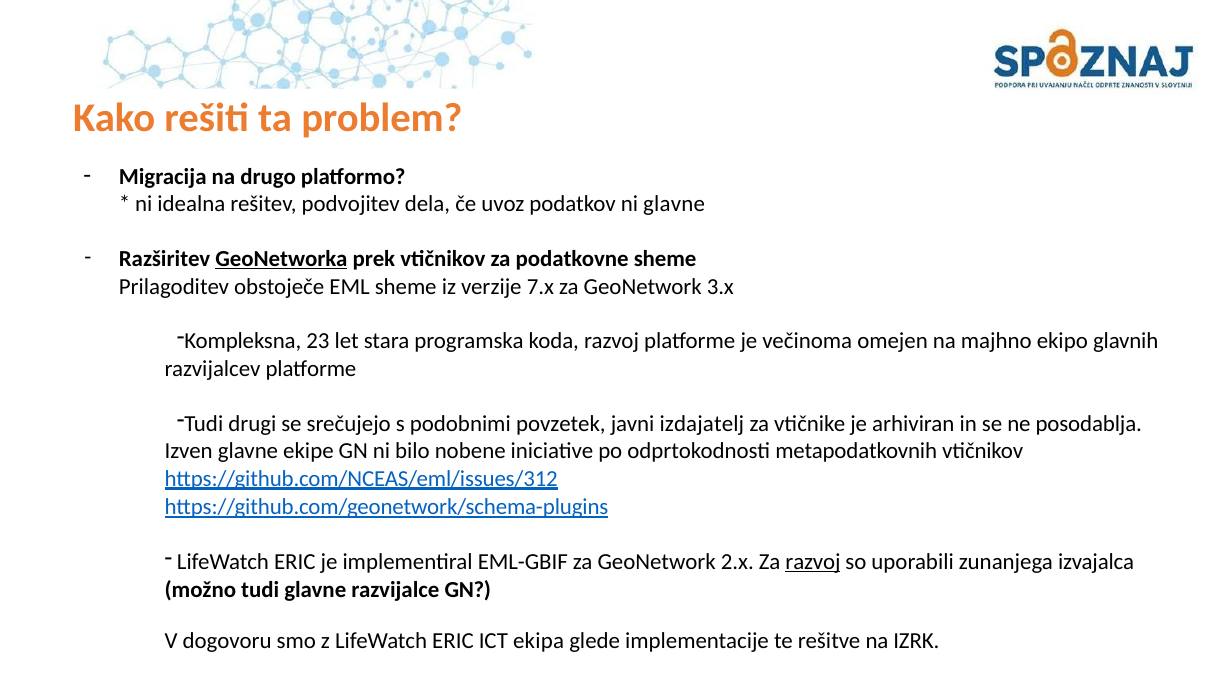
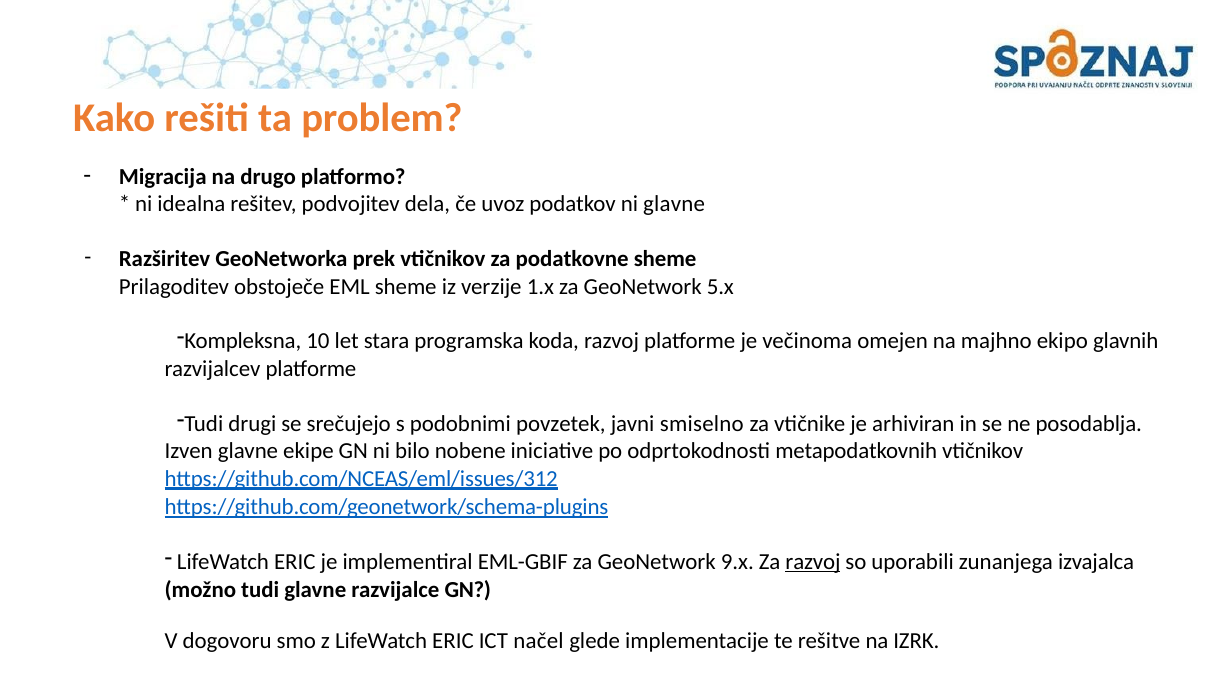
GeoNetworka underline: present -> none (281, 259)
7.x: 7.x -> 1.x (540, 287)
3.x: 3.x -> 5.x (720, 287)
23: 23 -> 10 (318, 341)
izdajatelj: izdajatelj -> smiselno (702, 424)
2.x: 2.x -> 9.x (737, 562)
ekipa: ekipa -> načel (539, 642)
